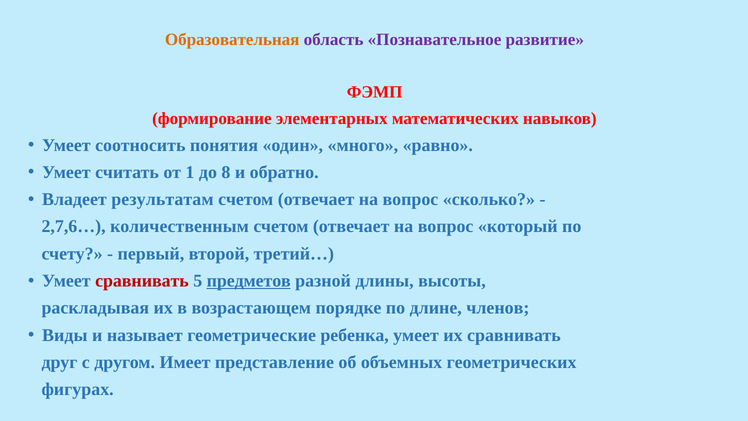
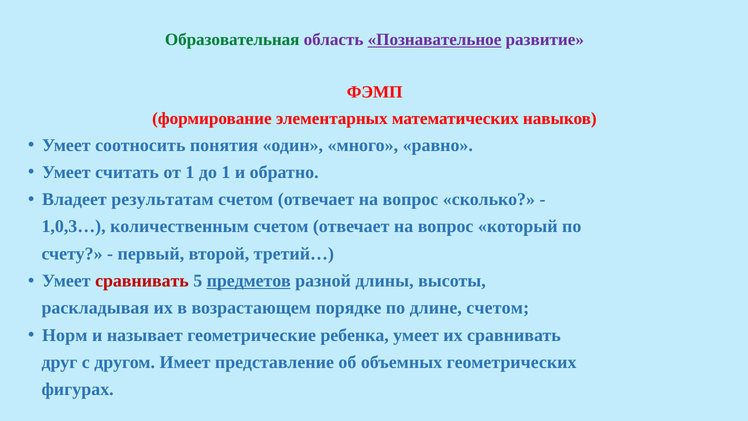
Образовательная colour: orange -> green (232, 39)
Познавательное underline: none -> present (435, 39)
до 8: 8 -> 1 (226, 172)
2,7,6…: 2,7,6… -> 1,0,3… (74, 226)
длине членов: членов -> счетом (498, 308)
Виды: Виды -> Норм (65, 335)
